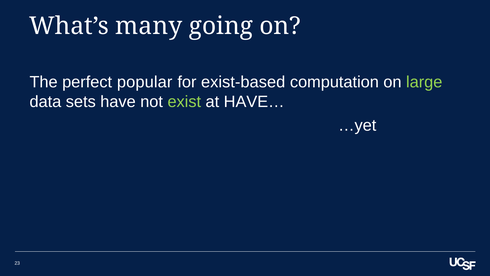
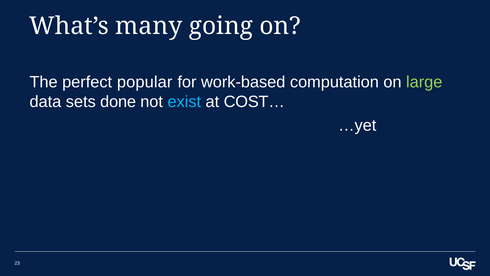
exist-based: exist-based -> work-based (243, 82)
have: have -> done (118, 101)
exist colour: light green -> light blue (184, 101)
HAVE…: HAVE… -> COST… (254, 101)
